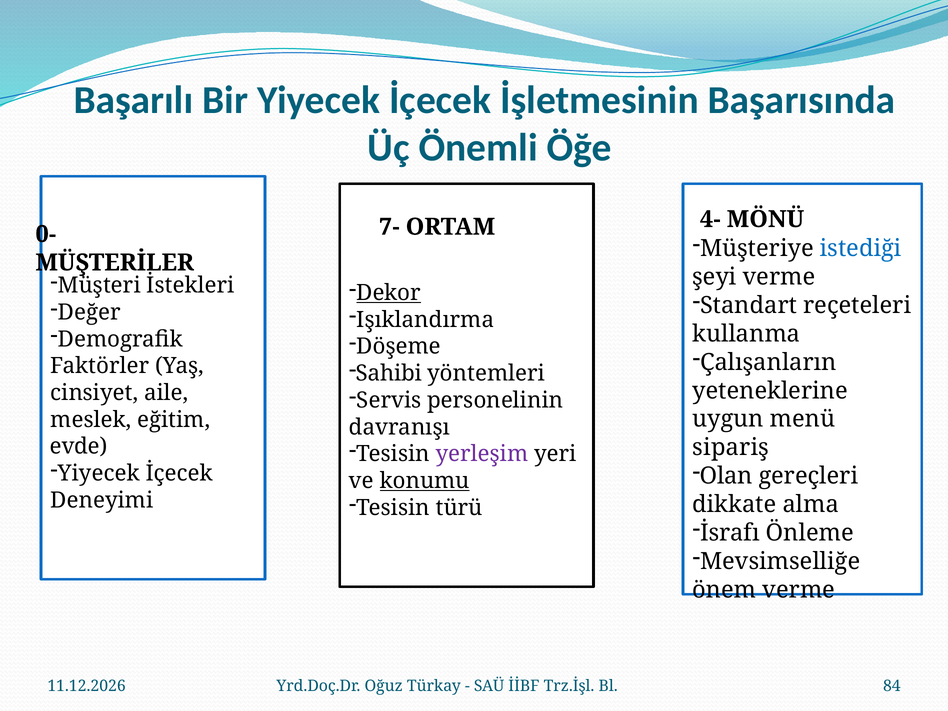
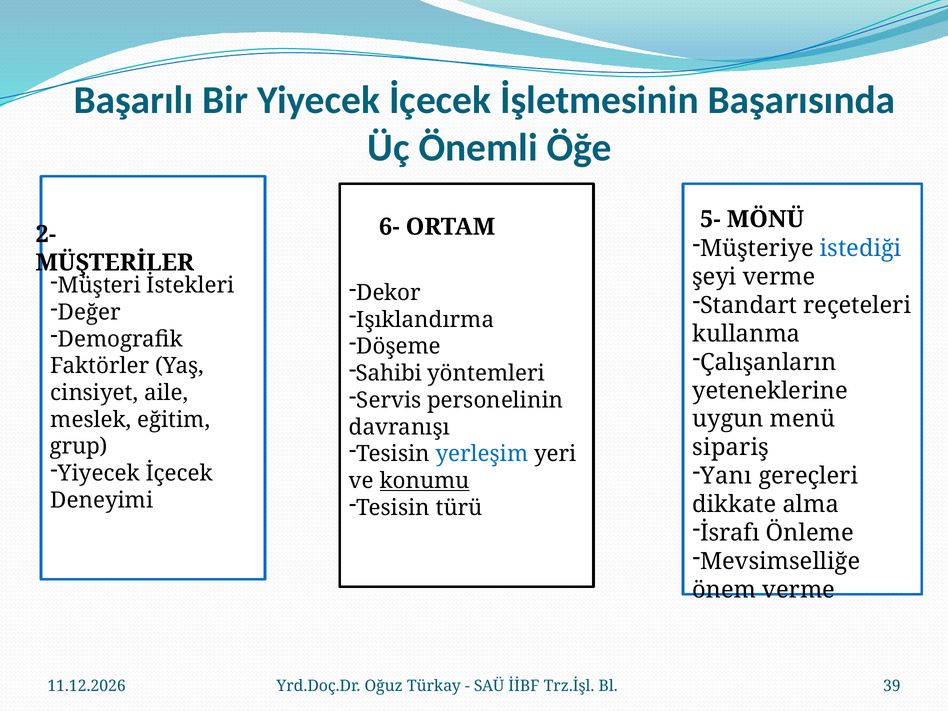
7-: 7- -> 6- (389, 227)
4-: 4- -> 5- (710, 219)
0-: 0- -> 2- (46, 234)
Dekor underline: present -> none (389, 293)
evde: evde -> grup (79, 447)
yerleşim colour: purple -> blue (482, 454)
Olan: Olan -> Yanı (726, 476)
84: 84 -> 39 (892, 686)
